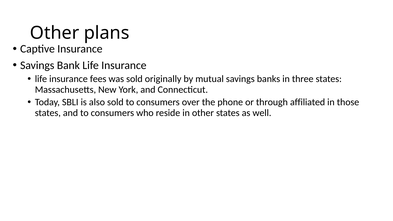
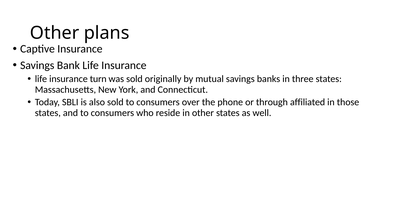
fees: fees -> turn (98, 79)
